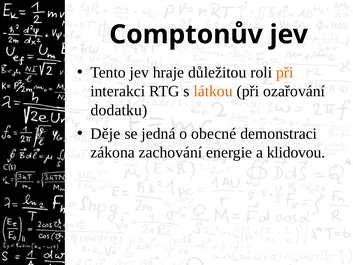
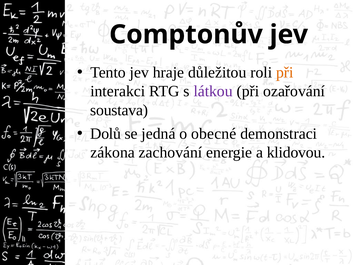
látkou colour: orange -> purple (213, 91)
dodatku: dodatku -> soustava (119, 110)
Děje: Děje -> Dolů (106, 134)
